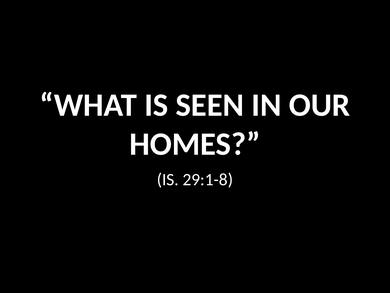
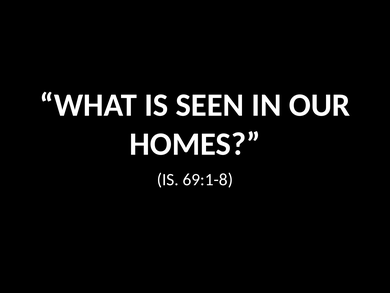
29:1-8: 29:1-8 -> 69:1-8 (208, 179)
